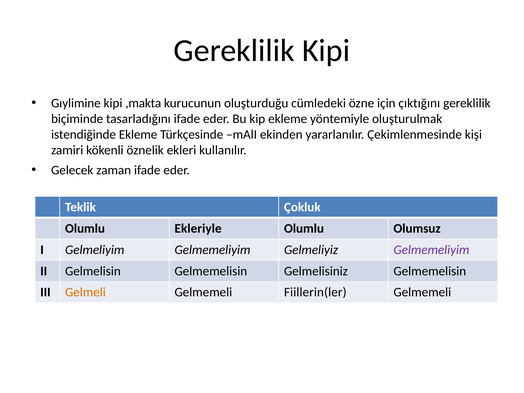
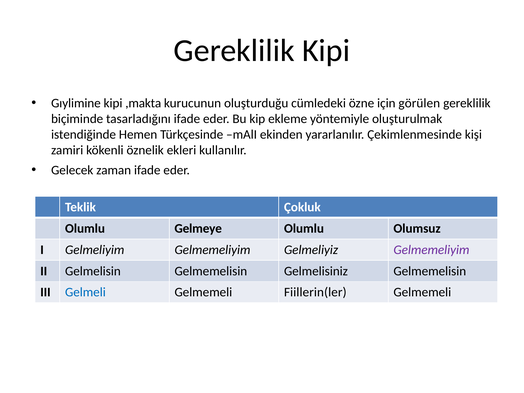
çıktığını: çıktığını -> görülen (419, 103)
istendiğinde Ekleme: Ekleme -> Hemen (138, 135)
Ekleriyle: Ekleriyle -> Gelmeye (198, 229)
Gelmeli colour: orange -> blue (85, 292)
